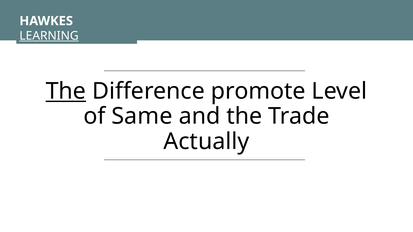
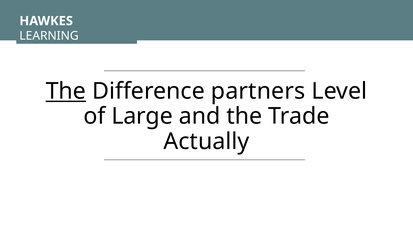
LEARNING underline: present -> none (49, 36)
promote: promote -> partners (258, 91)
Same: Same -> Large (142, 116)
